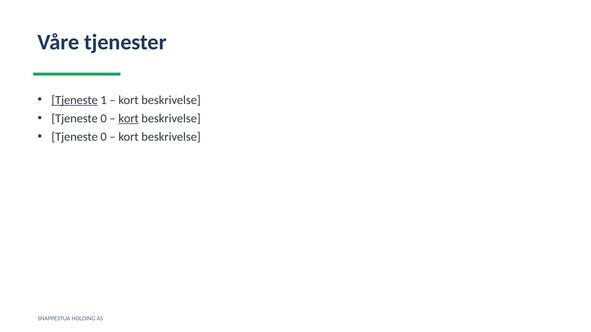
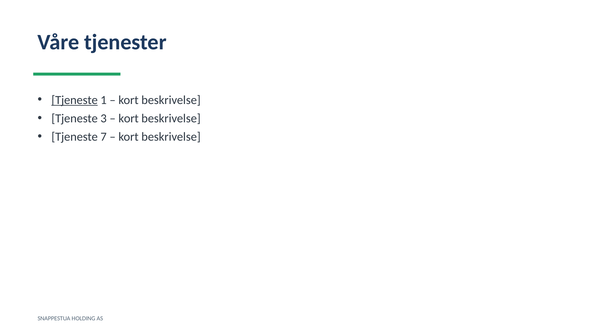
0: 0 -> 3 (104, 119)
kort underline: present -> none (129, 119)
0: 0 -> 7 (104, 137)
